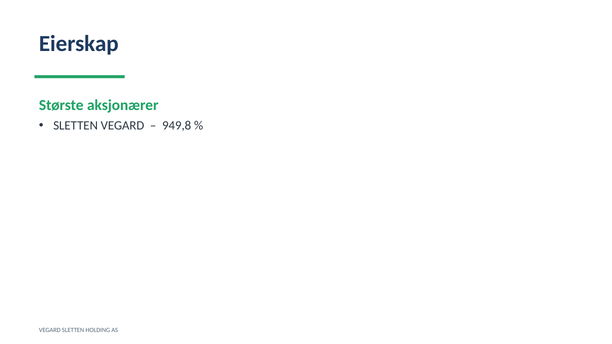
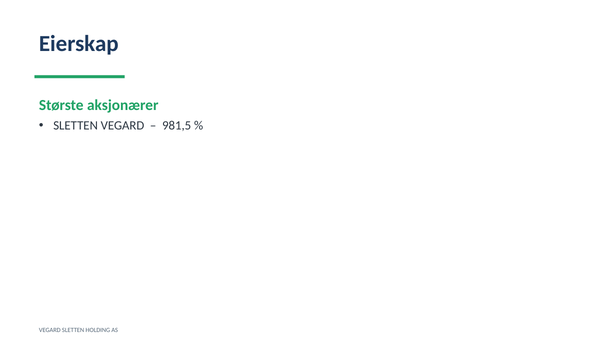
949,8: 949,8 -> 981,5 (177, 126)
